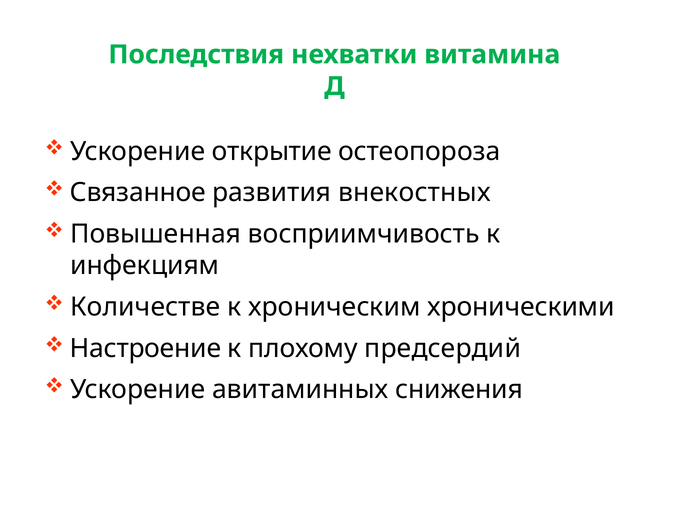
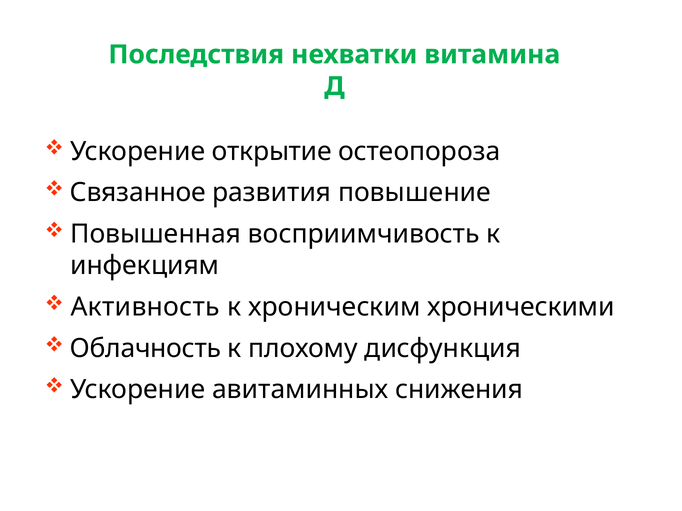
внекостных: внекостных -> повышение (415, 193)
Количестве: Количестве -> Активность (145, 307)
Настроение: Настроение -> Облачность (145, 349)
предсердий: предсердий -> дисфункция (443, 349)
